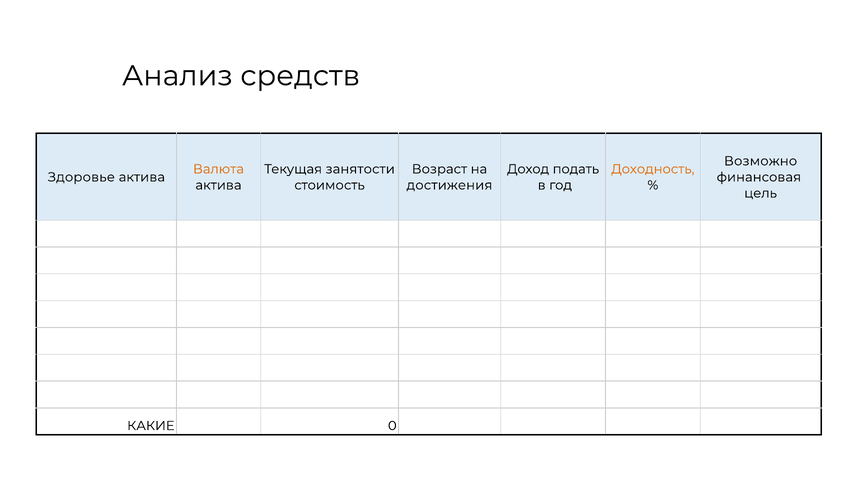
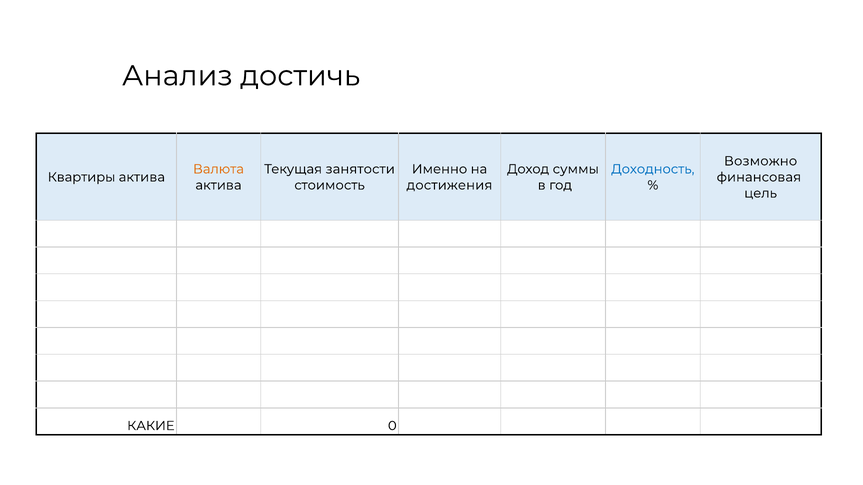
средств: средств -> достичь (300, 76)
Возраст: Возраст -> Именно (439, 169)
подать: подать -> суммы (576, 169)
Доходность colour: orange -> blue (653, 169)
Здоровье: Здоровье -> Квартиры (82, 177)
